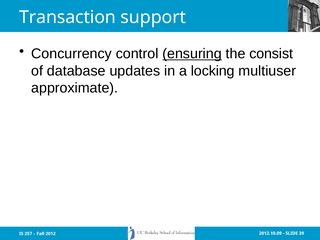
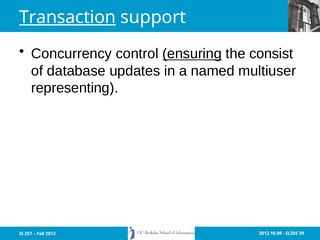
Transaction underline: none -> present (68, 17)
locking: locking -> named (213, 71)
approximate: approximate -> representing (75, 88)
